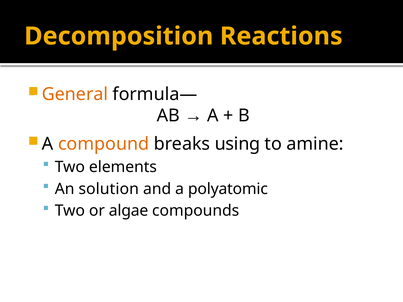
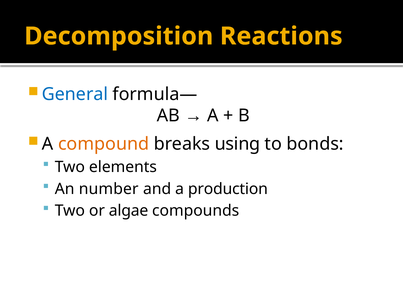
General colour: orange -> blue (75, 94)
amine: amine -> bonds (315, 144)
solution: solution -> number (109, 189)
polyatomic: polyatomic -> production (228, 189)
